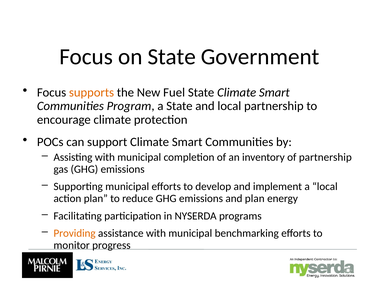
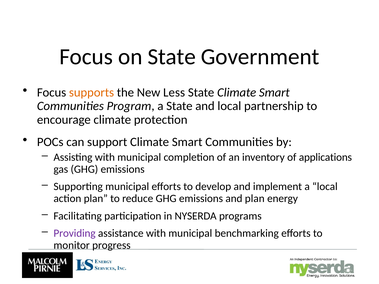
Fuel: Fuel -> Less (174, 92)
of partnership: partnership -> applications (325, 157)
Providing colour: orange -> purple (75, 233)
